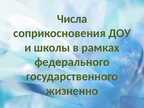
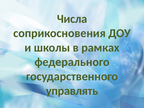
жизненно: жизненно -> управлять (72, 91)
